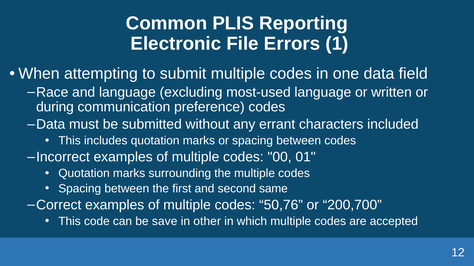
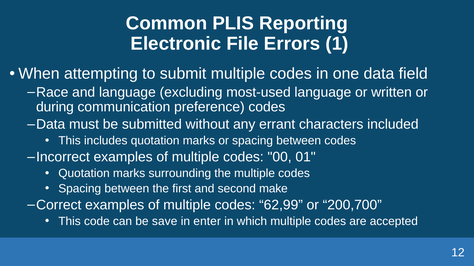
same: same -> make (273, 189)
50,76: 50,76 -> 62,99 (281, 205)
other: other -> enter (207, 222)
